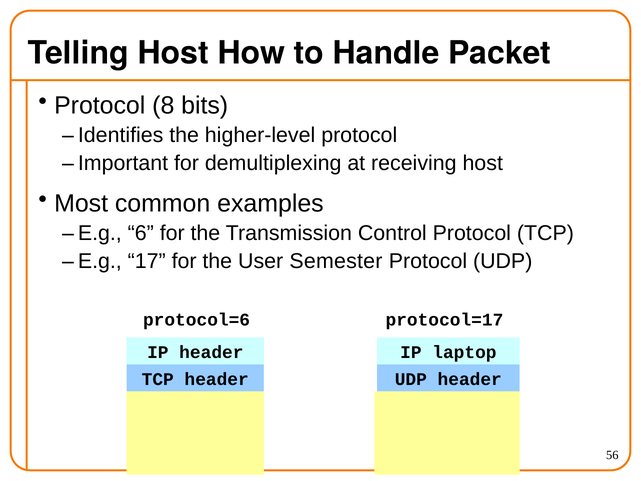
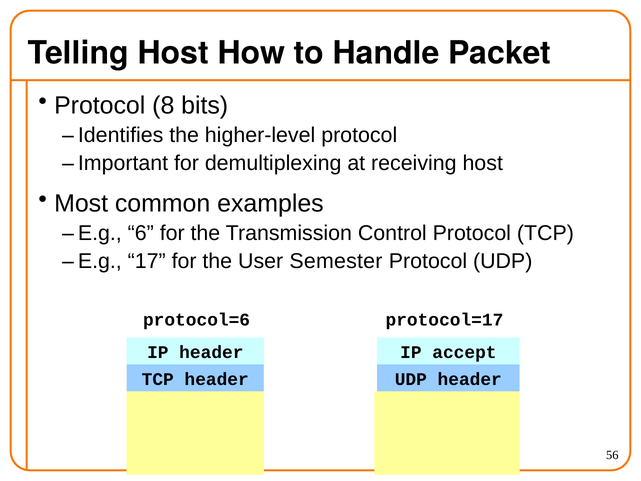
laptop: laptop -> accept (464, 352)
